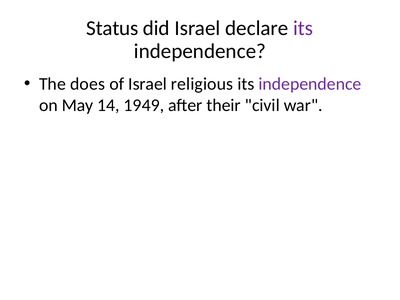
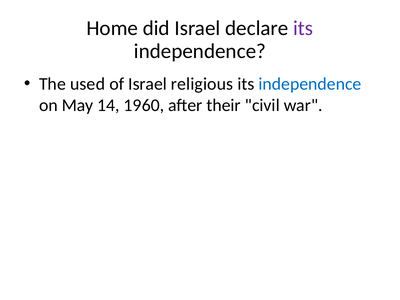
Status: Status -> Home (112, 28)
does: does -> used (88, 84)
independence colour: purple -> blue (310, 84)
1949: 1949 -> 1960 (144, 105)
